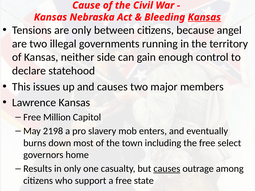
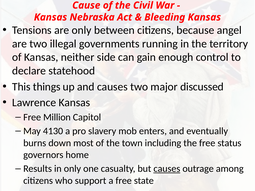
Kansas underline: present -> none (204, 17)
issues: issues -> things (47, 87)
members: members -> discussed (202, 87)
2198: 2198 -> 4130 (53, 131)
select: select -> status (229, 143)
